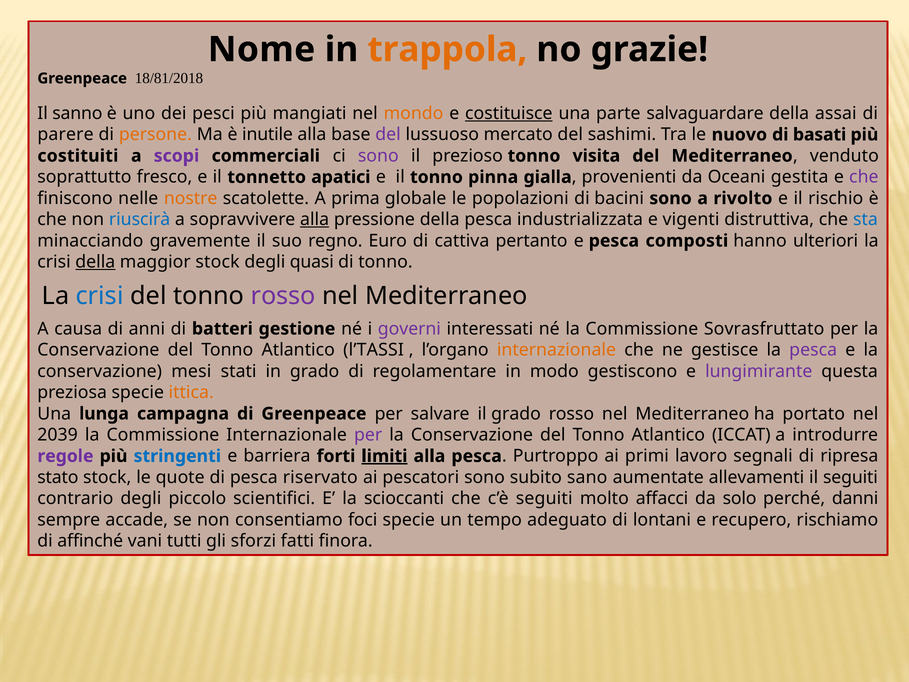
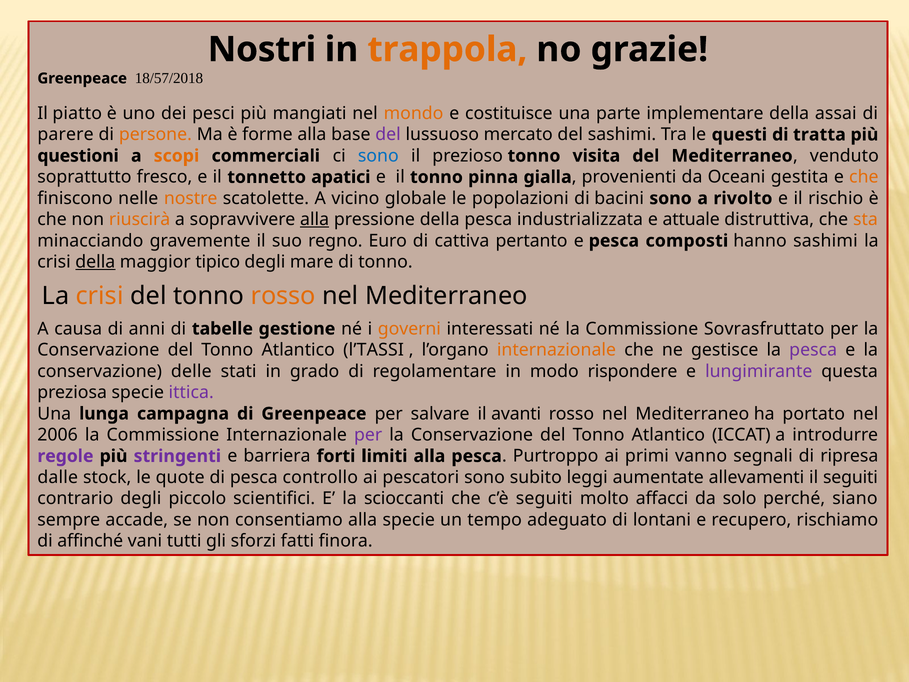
Nome: Nome -> Nostri (262, 49)
18/81/2018: 18/81/2018 -> 18/57/2018 (169, 78)
sanno: sanno -> piatto (77, 113)
costituisce underline: present -> none (509, 113)
salvaguardare: salvaguardare -> implementare (705, 113)
inutile: inutile -> forme (267, 135)
nuovo: nuovo -> questi (739, 135)
basati: basati -> tratta (819, 135)
costituiti: costituiti -> questioni (78, 156)
scopi colour: purple -> orange (177, 156)
sono colour: purple -> blue (378, 156)
che colour: purple -> orange (864, 177)
prima: prima -> vicino (355, 198)
riuscirà colour: blue -> orange (140, 219)
vigenti: vigenti -> attuale (691, 219)
sta colour: blue -> orange (865, 219)
hanno ulteriori: ulteriori -> sashimi (825, 241)
maggior stock: stock -> tipico (218, 262)
quasi: quasi -> mare (312, 262)
crisi colour: blue -> orange (100, 296)
rosso colour: purple -> orange (283, 296)
batteri: batteri -> tabelle (222, 329)
governi colour: purple -> orange (409, 329)
mesi: mesi -> delle (191, 371)
gestiscono: gestiscono -> rispondere (633, 371)
ittica colour: orange -> purple (191, 392)
il grado: grado -> avanti (516, 414)
2039: 2039 -> 2006 (58, 435)
stringenti colour: blue -> purple (177, 456)
limiti underline: present -> none (384, 456)
lavoro: lavoro -> vanno (701, 456)
stato: stato -> dalle (58, 477)
riservato: riservato -> controllo (320, 477)
sano: sano -> leggi (587, 477)
danni: danni -> siano (855, 498)
consentiamo foci: foci -> alla (363, 520)
